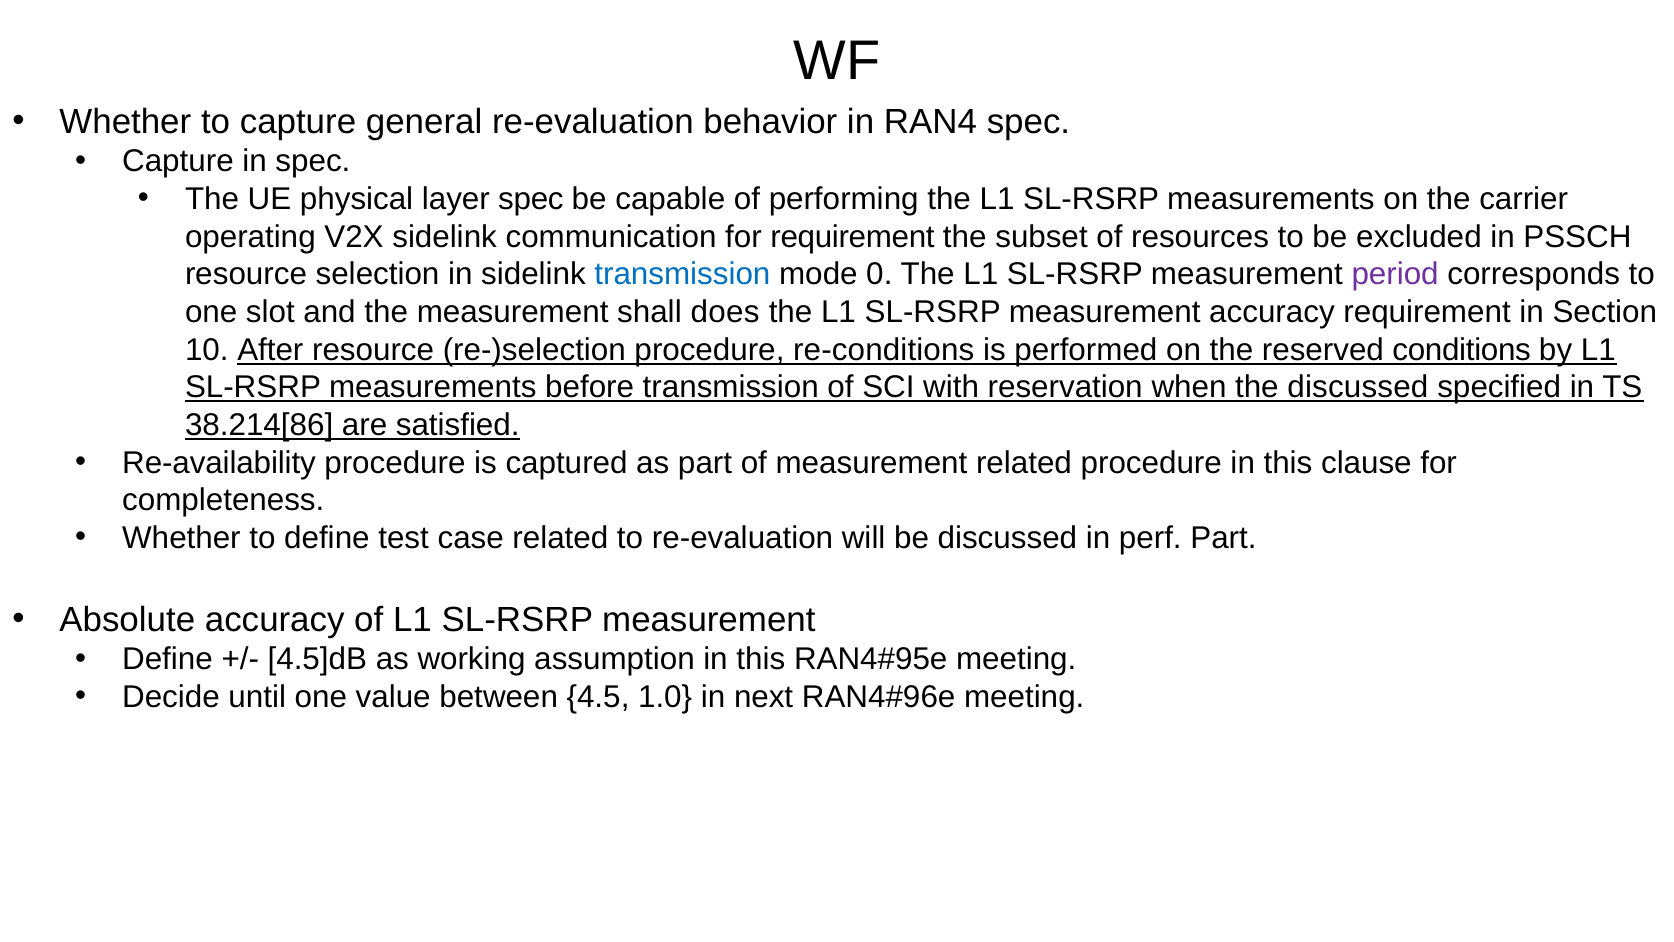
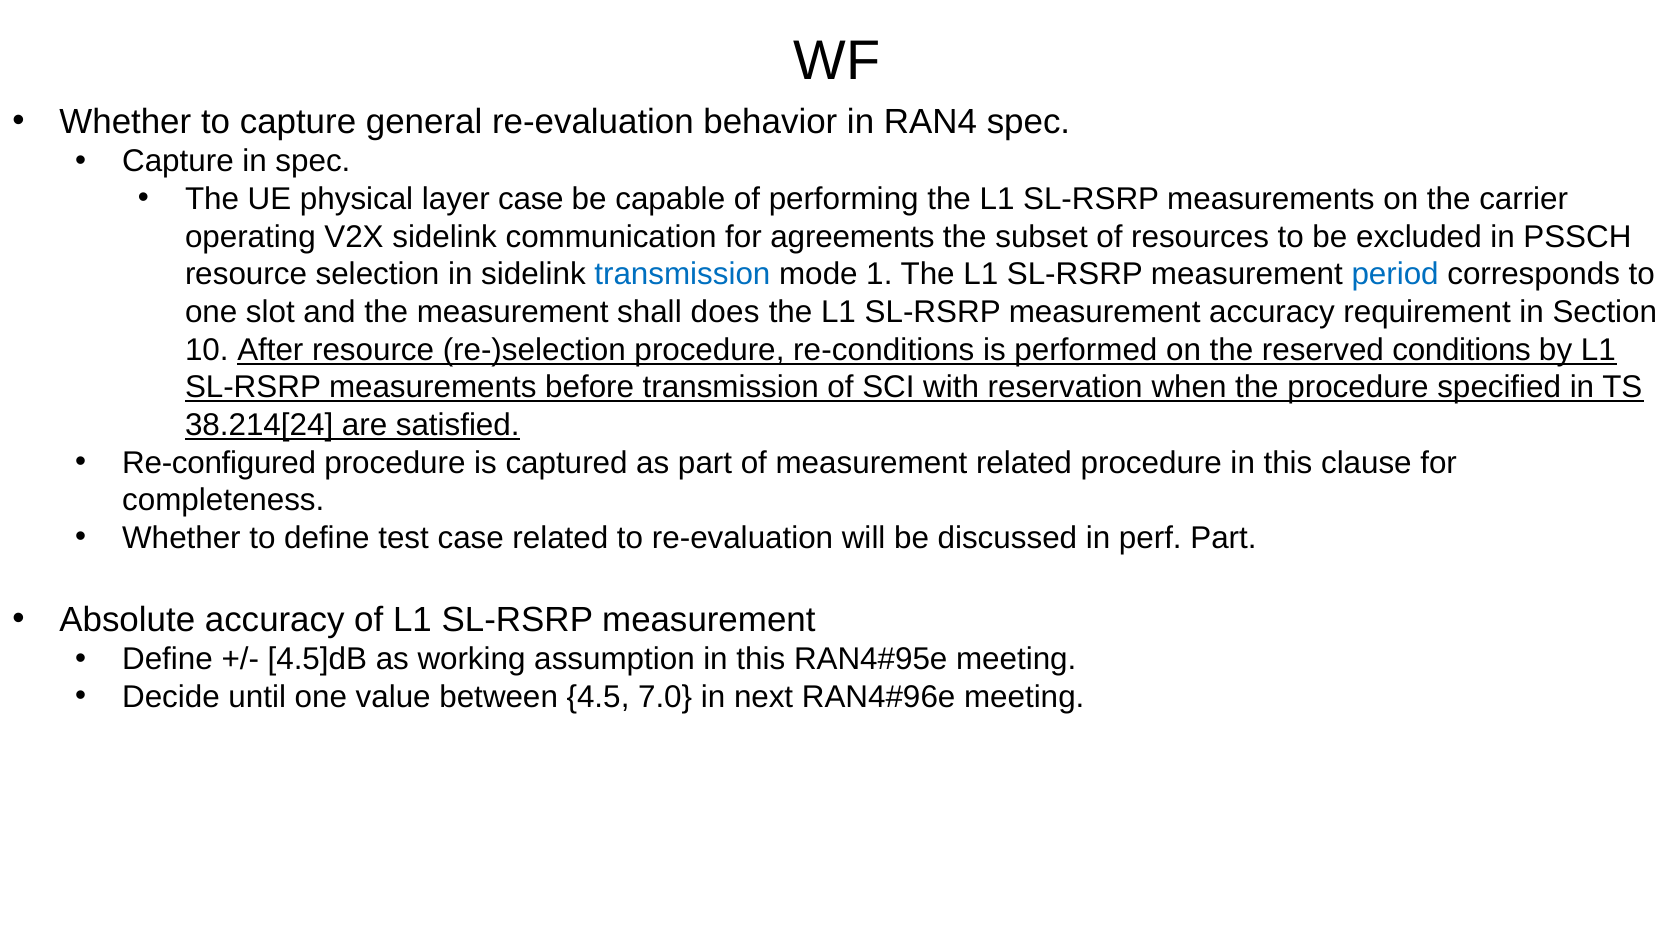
layer spec: spec -> case (531, 199)
for requirement: requirement -> agreements (852, 237)
0: 0 -> 1 (879, 274)
period colour: purple -> blue (1395, 274)
the discussed: discussed -> procedure (1358, 387)
38.214[86: 38.214[86 -> 38.214[24 (259, 425)
Re-availability: Re-availability -> Re-configured (219, 463)
1.0: 1.0 -> 7.0 (665, 697)
